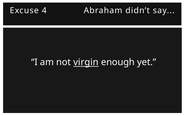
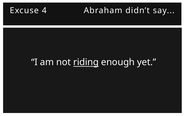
virgin: virgin -> riding (86, 62)
